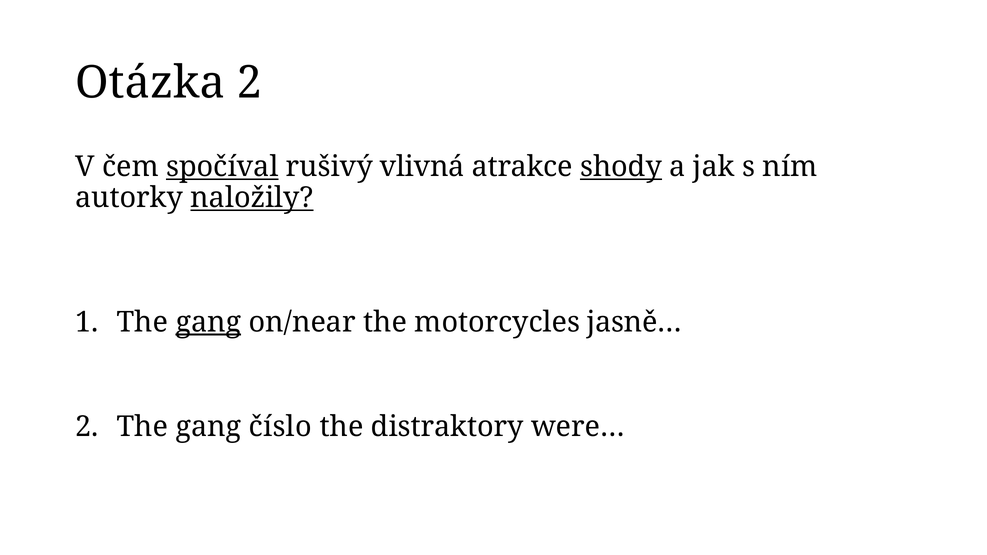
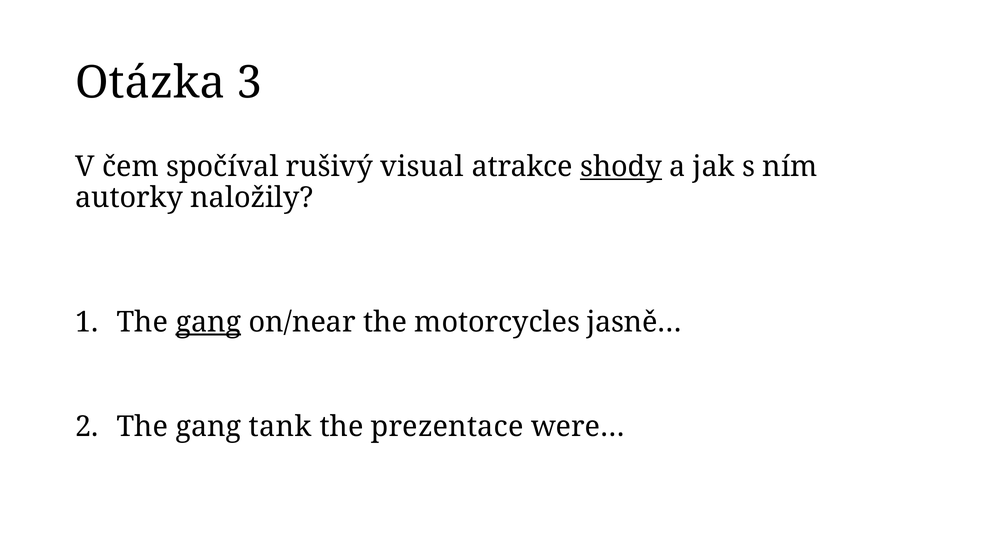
Otázka 2: 2 -> 3 (250, 83)
spočíval underline: present -> none (222, 167)
vlivná: vlivná -> visual (422, 167)
naložily underline: present -> none (252, 198)
číslo: číslo -> tank (280, 427)
distraktory: distraktory -> prezentace (447, 427)
